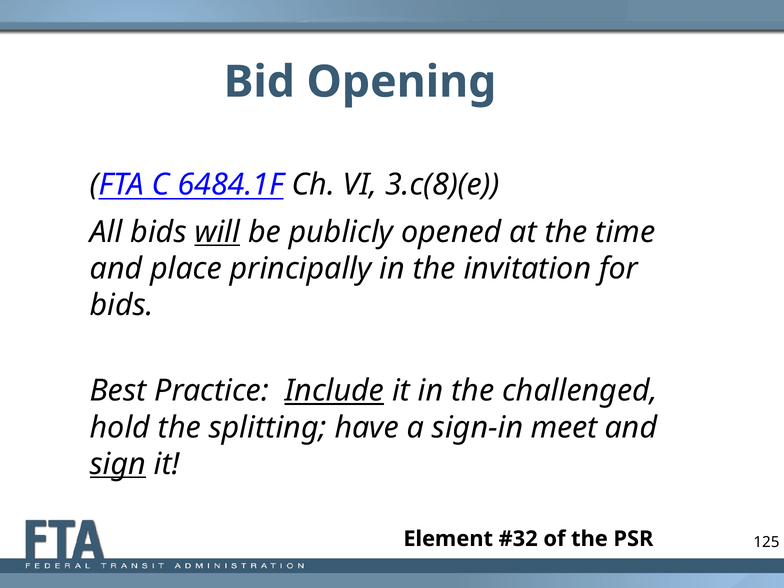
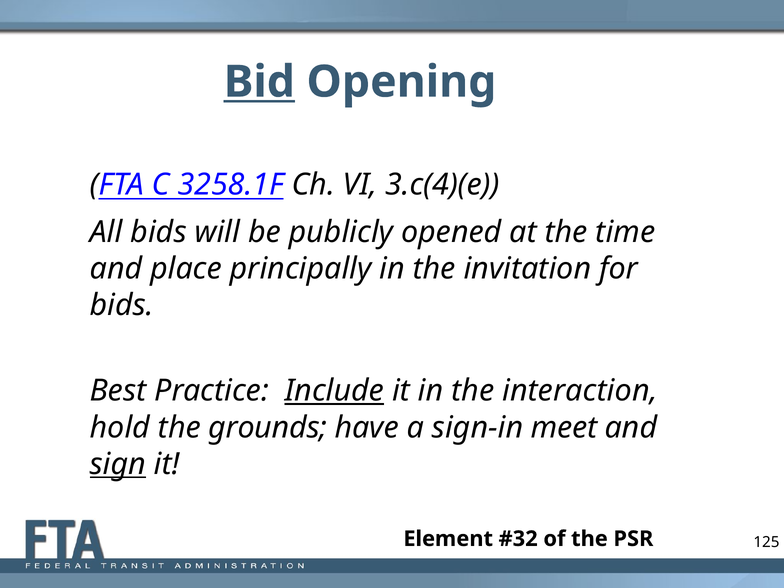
Bid underline: none -> present (259, 82)
6484.1F: 6484.1F -> 3258.1F (231, 185)
3.c(8)(e: 3.c(8)(e -> 3.c(4)(e (442, 185)
will underline: present -> none (217, 232)
challenged: challenged -> interaction (580, 391)
splitting: splitting -> grounds (268, 427)
